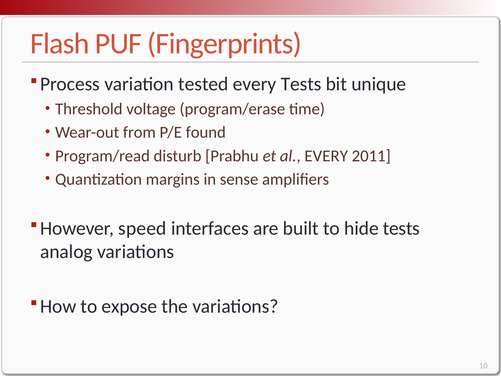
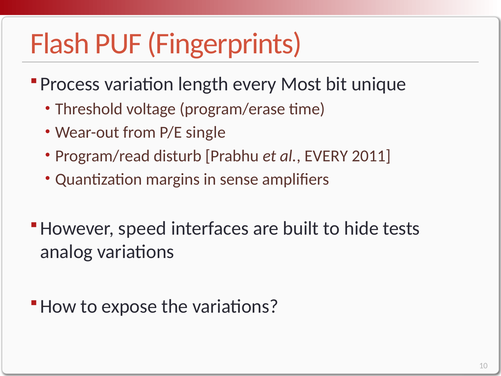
tested: tested -> length (203, 84)
every Tests: Tests -> Most (301, 84)
found: found -> single (206, 132)
